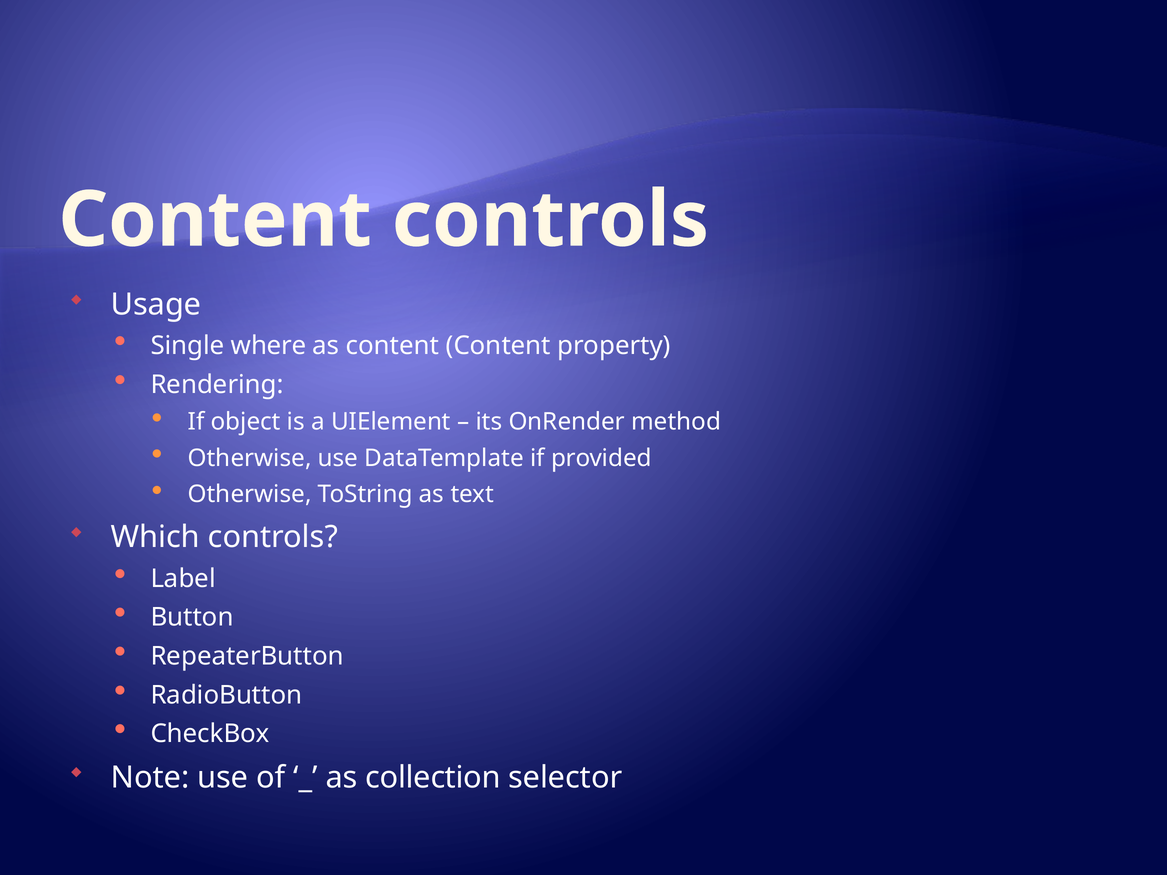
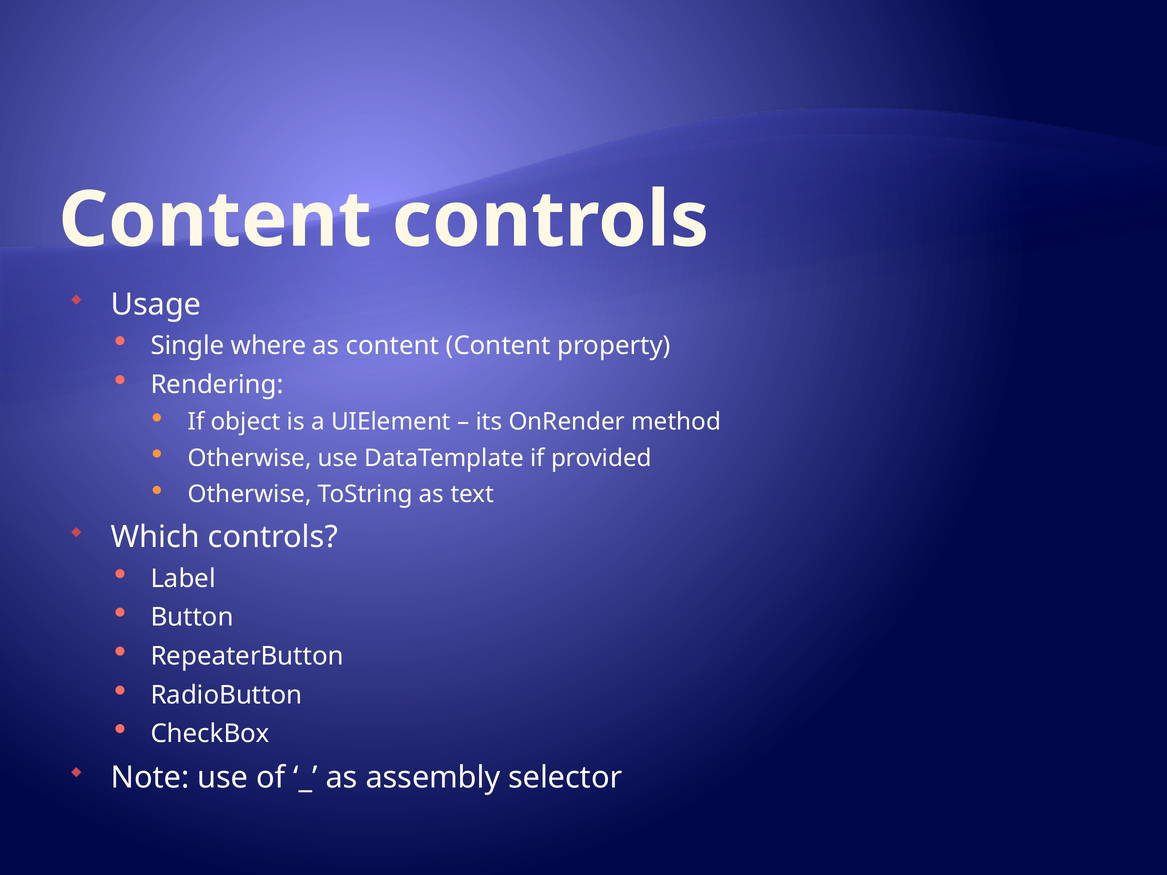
collection: collection -> assembly (433, 778)
